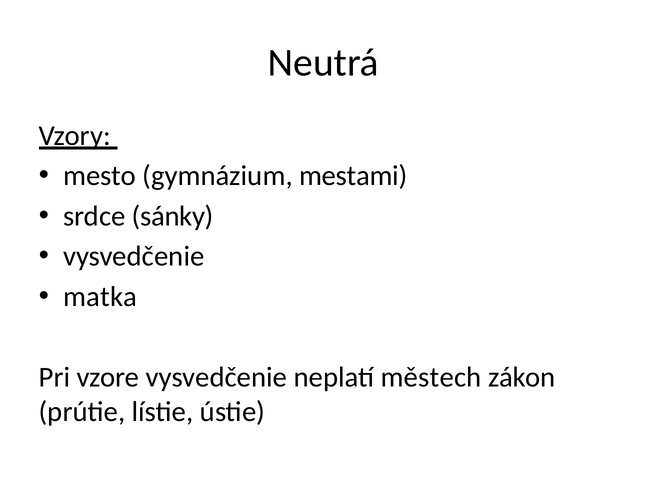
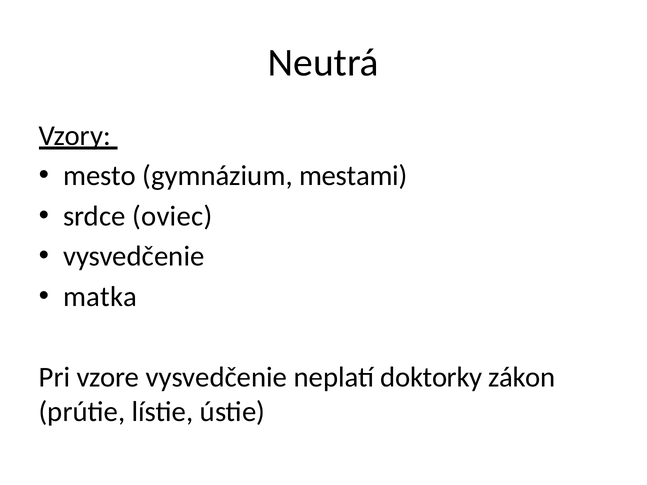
sánky: sánky -> oviec (172, 216)
městech: městech -> doktorky (431, 378)
